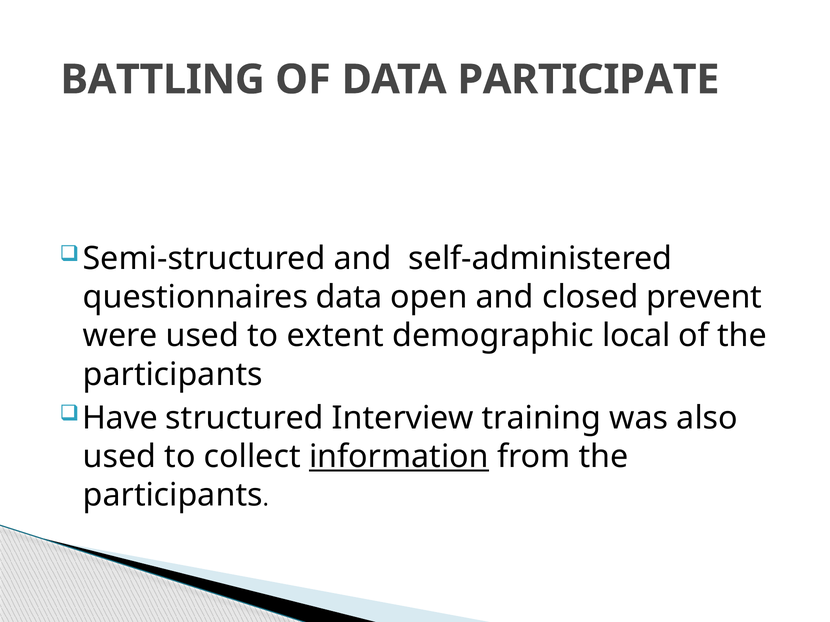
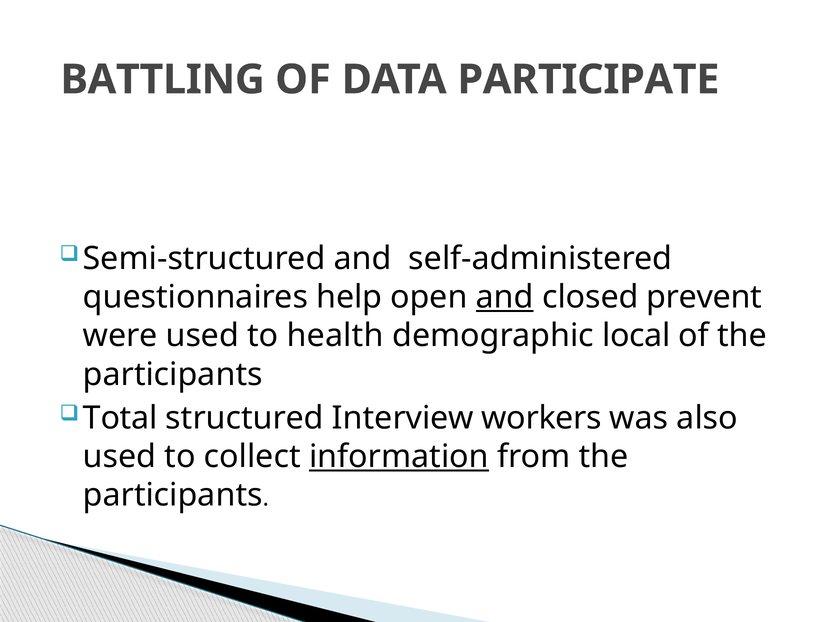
questionnaires data: data -> help (349, 297)
and underline: none -> present (505, 297)
extent: extent -> health (335, 336)
Have: Have -> Total (120, 418)
training: training -> workers (542, 418)
